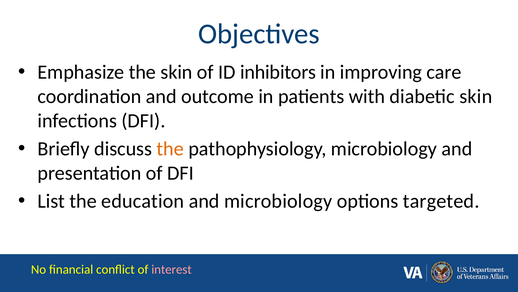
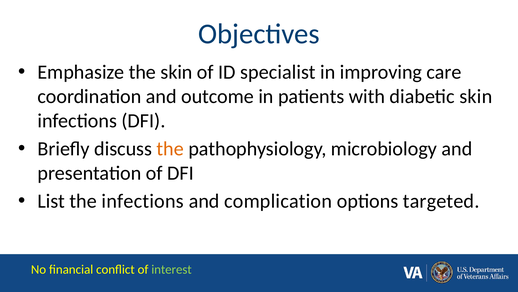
inhibitors: inhibitors -> specialist (278, 72)
the education: education -> infections (143, 201)
and microbiology: microbiology -> complication (278, 201)
interest colour: pink -> light green (172, 269)
